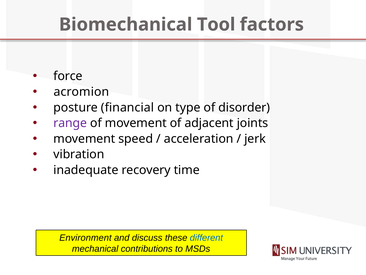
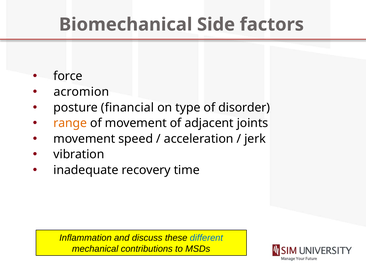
Tool: Tool -> Side (216, 24)
range colour: purple -> orange (70, 123)
Environment: Environment -> Inflammation (85, 237)
